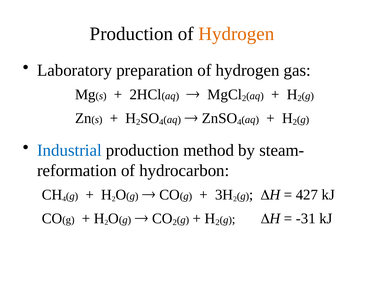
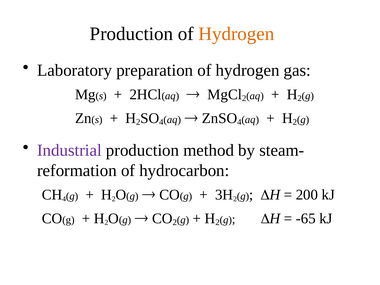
Industrial colour: blue -> purple (69, 150)
427: 427 -> 200 (307, 195)
-31: -31 -> -65 (306, 218)
